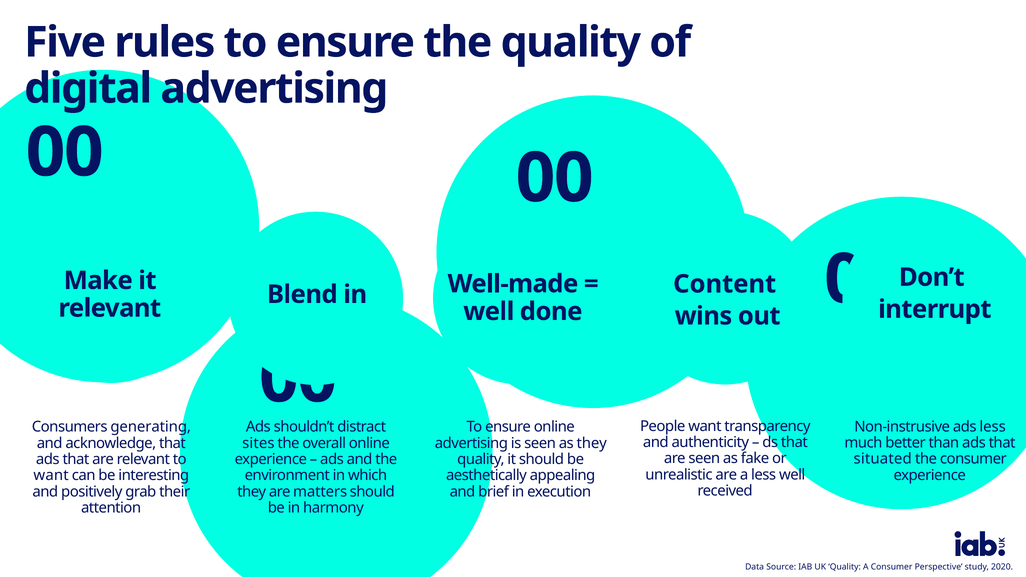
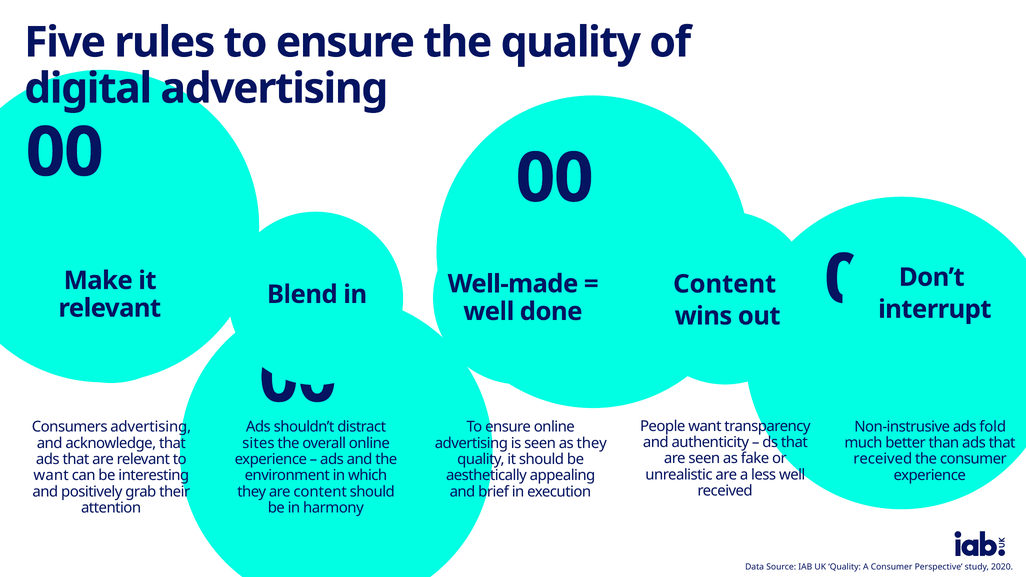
ads less: less -> fold (993, 427)
Consumers generating: generating -> advertising (151, 427)
situated: situated -> received (883, 459)
are matters: matters -> content (320, 492)
